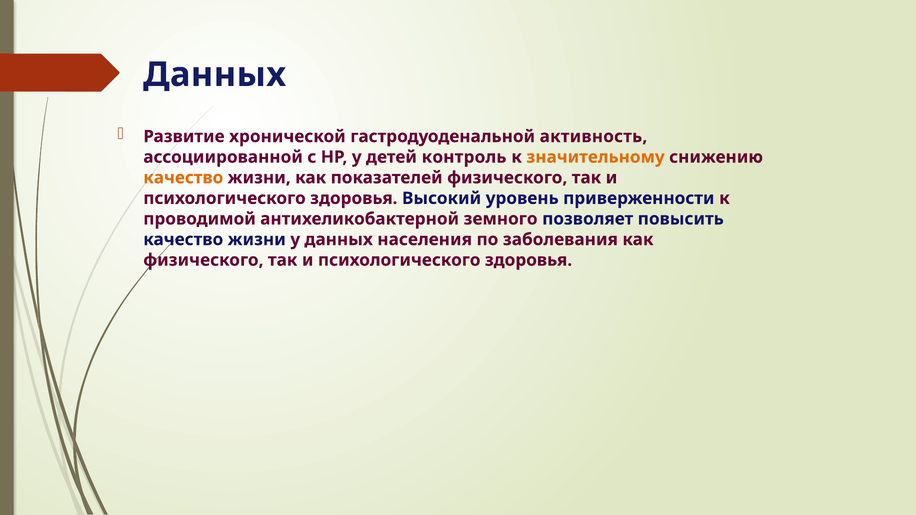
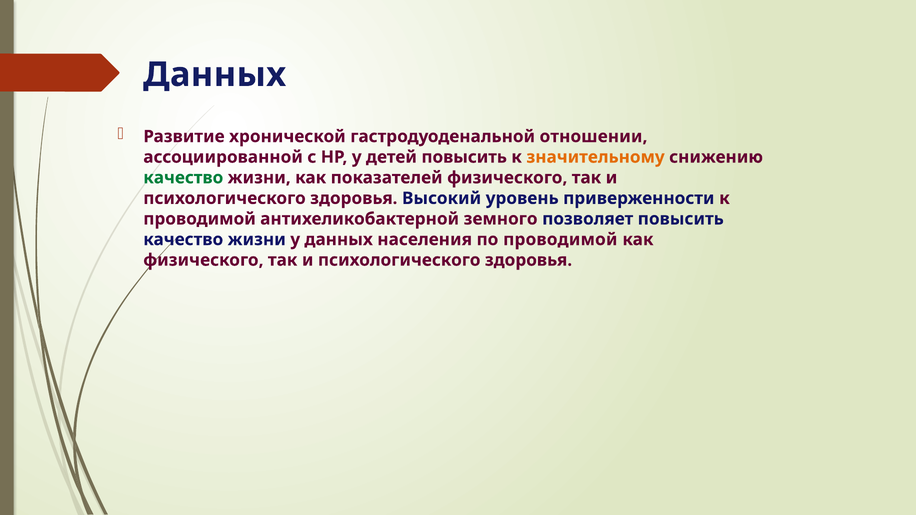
активность: активность -> отношении (594, 137)
детей контроль: контроль -> повысить (464, 157)
качество colour: orange -> green (183, 178)
по заболевания: заболевания -> проводимой (560, 240)
